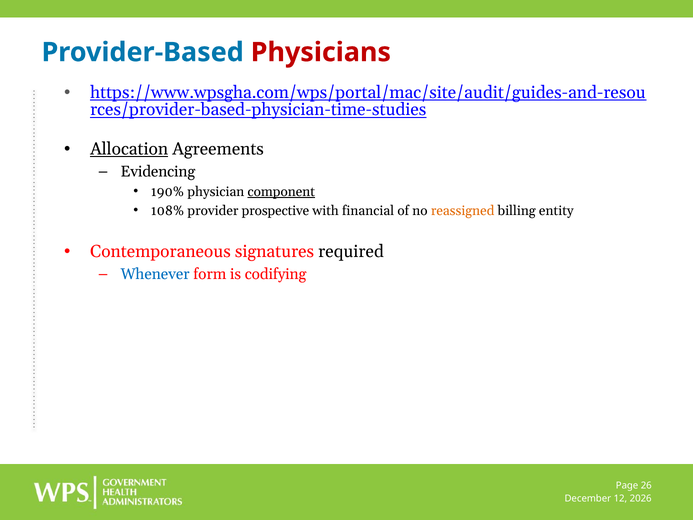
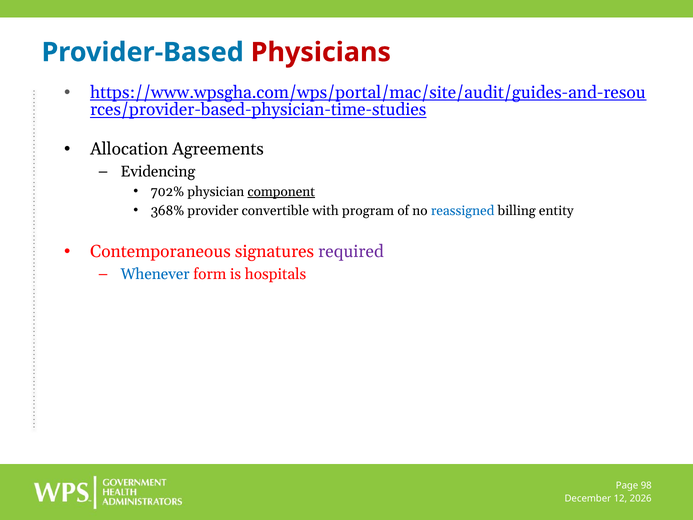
Allocation underline: present -> none (129, 149)
190%: 190% -> 702% (168, 192)
108%: 108% -> 368% (168, 211)
prospective: prospective -> convertible (275, 211)
financial: financial -> program (368, 211)
reassigned colour: orange -> blue (463, 211)
required colour: black -> purple (351, 252)
codifying: codifying -> hospitals (276, 274)
26: 26 -> 98 (646, 485)
